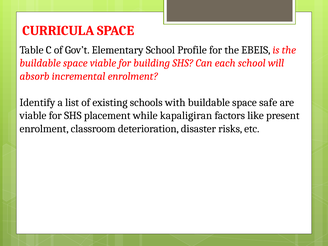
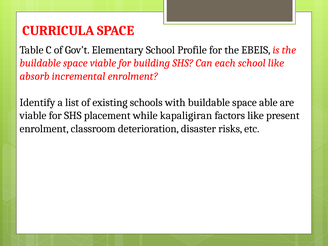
school will: will -> like (276, 63)
safe: safe -> able (268, 102)
